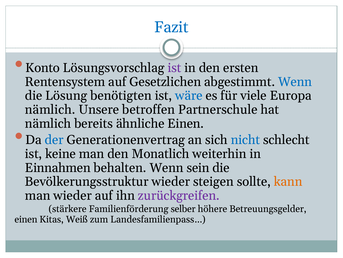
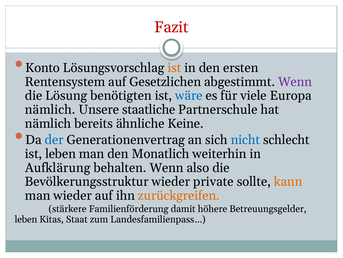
Fazit colour: blue -> red (171, 27)
ist colour: purple -> orange (174, 68)
Wenn colour: blue -> purple (295, 82)
betroffen: betroffen -> staatliche (149, 109)
ähnliche Einen: Einen -> Keine (186, 123)
ist keine: keine -> leben (61, 153)
Einnahmen: Einnahmen -> Aufklärung (58, 167)
sein: sein -> also (198, 167)
steigen: steigen -> private (213, 181)
zurückgreifen colour: purple -> orange (179, 195)
selber: selber -> damit (183, 208)
einen: einen -> leben (26, 219)
Weiß: Weiß -> Staat (77, 219)
